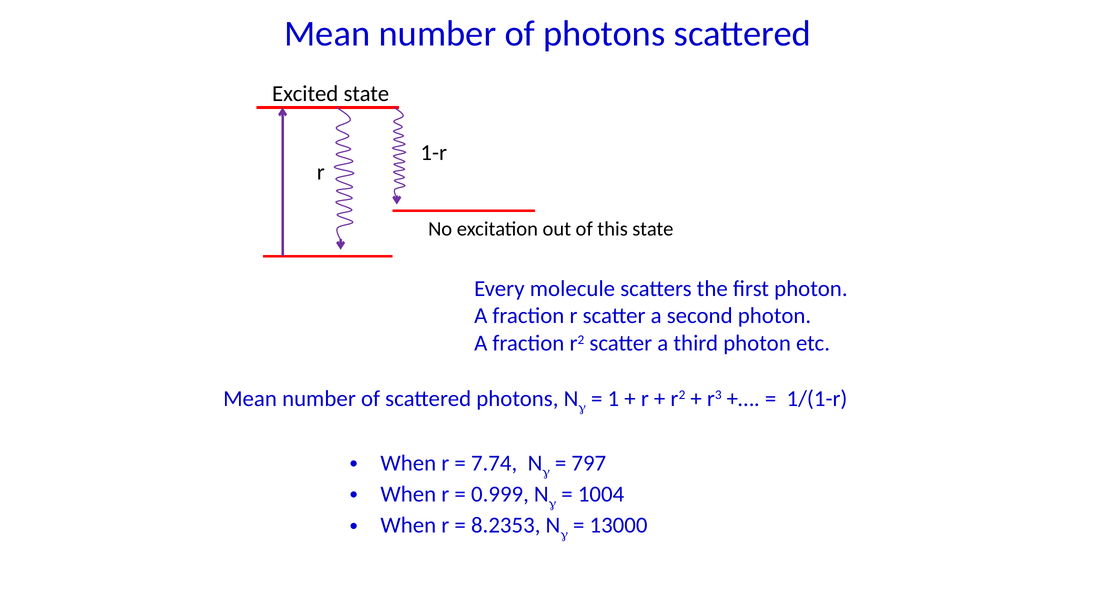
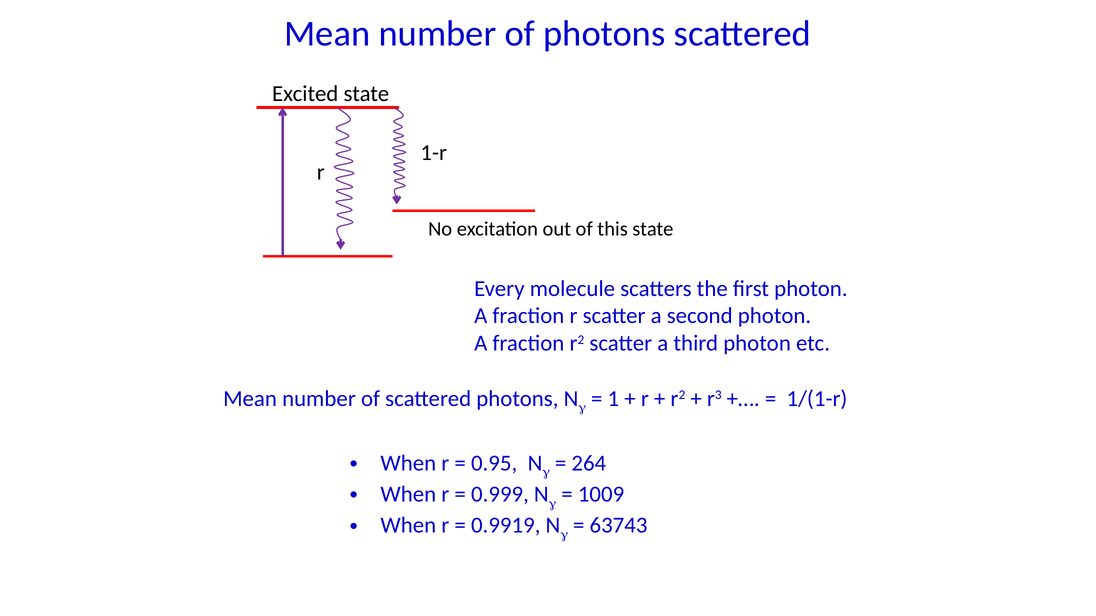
7.74: 7.74 -> 0.95 (494, 464)
797: 797 -> 264 (589, 464)
1004: 1004 -> 1009 (601, 495)
8.2353: 8.2353 -> 0.9919 (506, 526)
13000: 13000 -> 63743 (619, 526)
